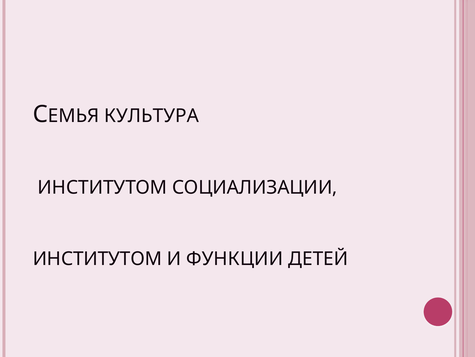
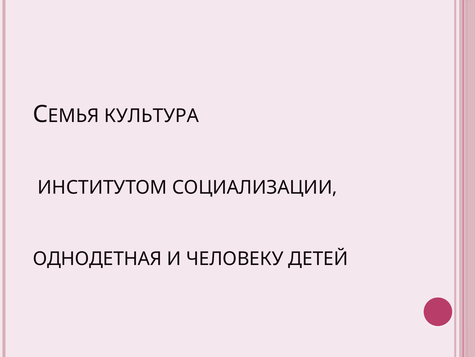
ИНСТИТУТОМ: ИНСТИТУТОМ -> ОДНОДЕТНАЯ (97, 258)
ФУНКЦИИ: ФУНКЦИИ -> ЧЕЛОВЕКУ (235, 258)
